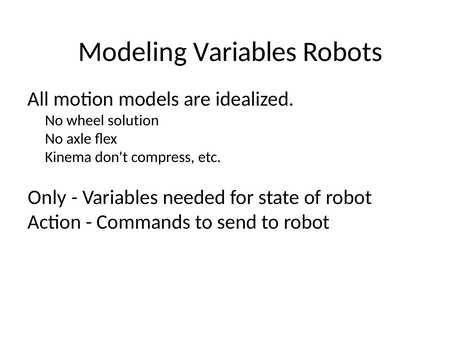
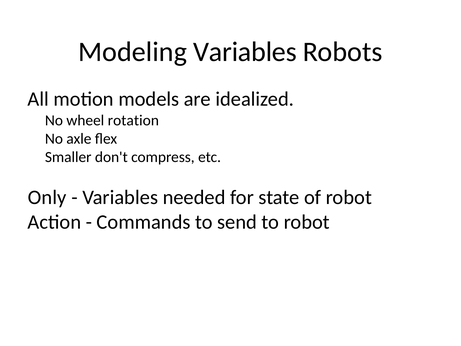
solution: solution -> rotation (133, 120)
Kinema: Kinema -> Smaller (68, 157)
